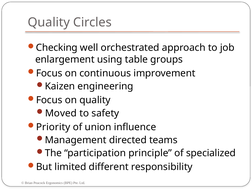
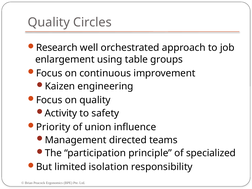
Checking: Checking -> Research (57, 48)
Moved: Moved -> Activity (61, 113)
different: different -> isolation (109, 167)
